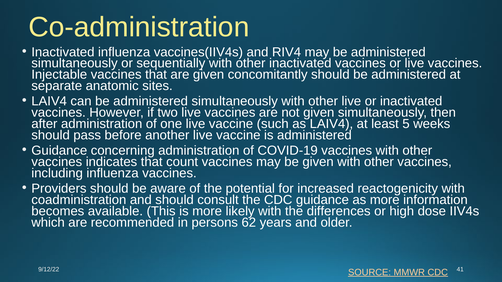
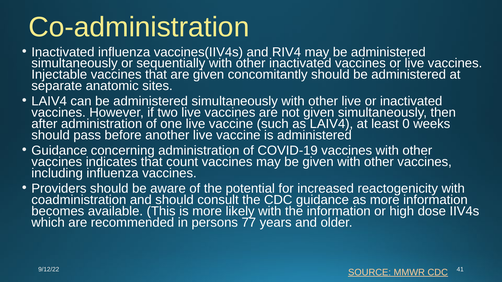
5: 5 -> 0 (406, 124)
the differences: differences -> information (339, 211)
62: 62 -> 77 (249, 223)
